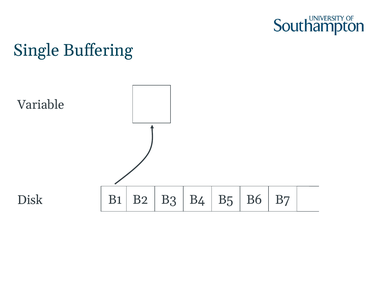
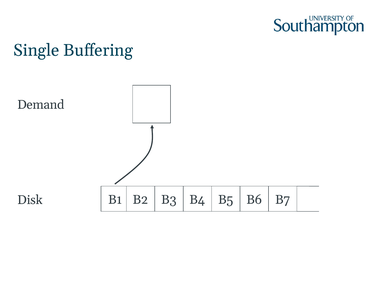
Variable: Variable -> Demand (41, 105)
